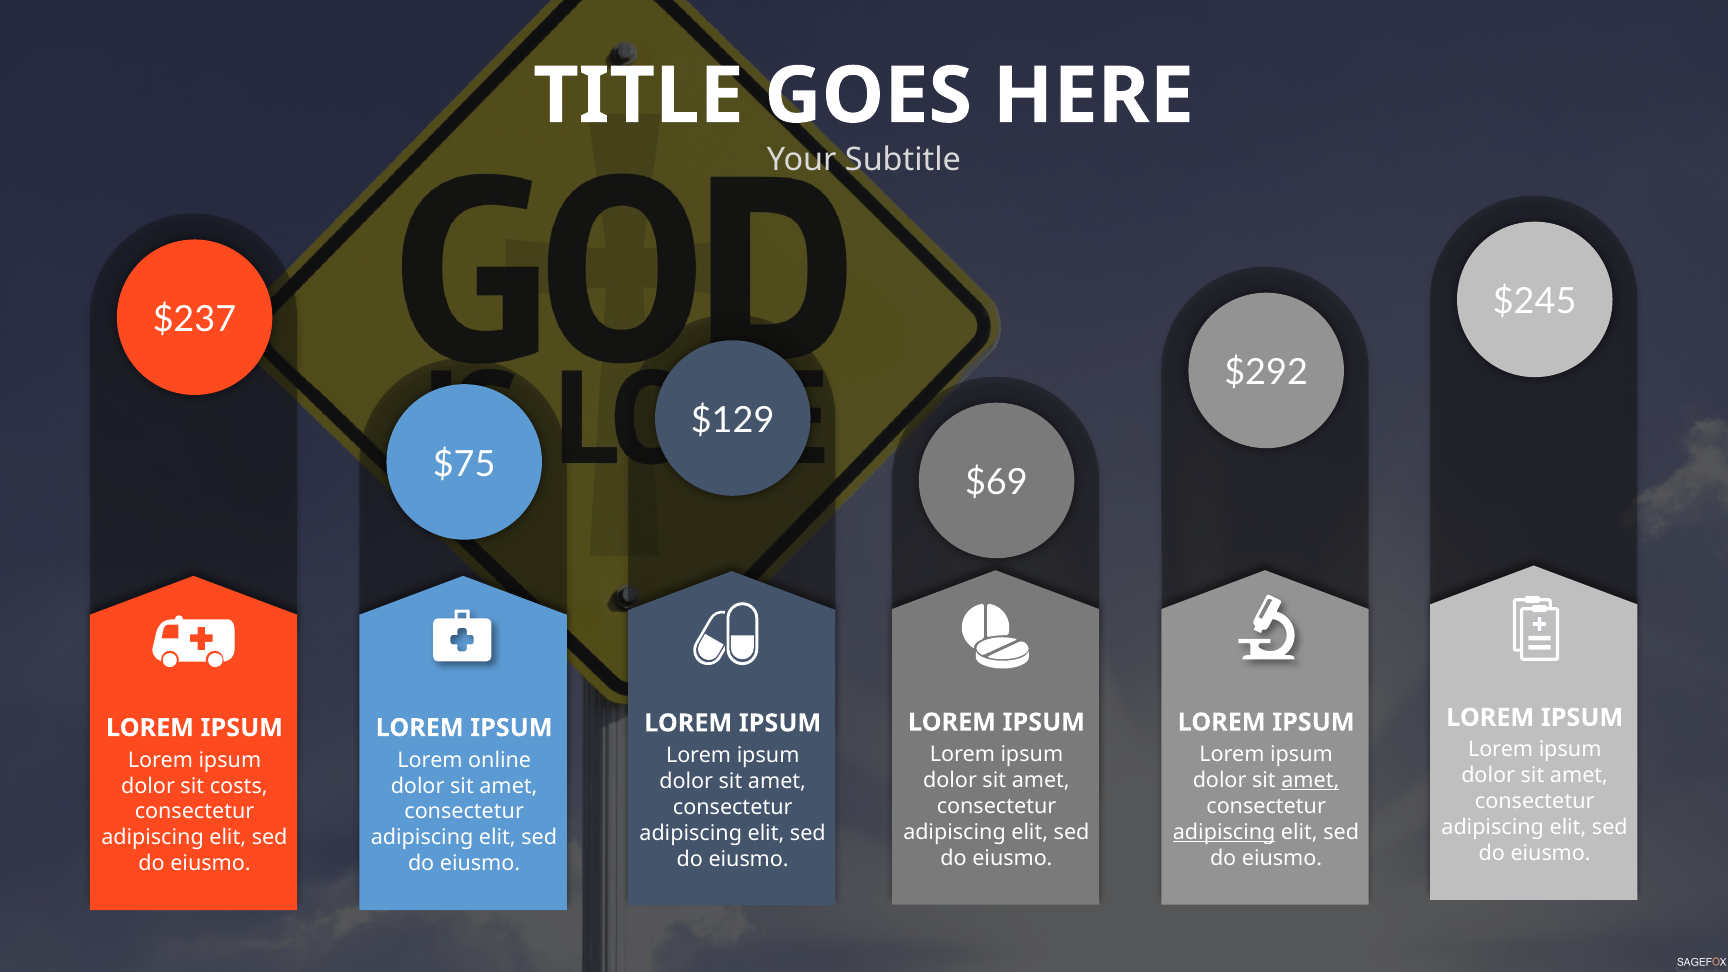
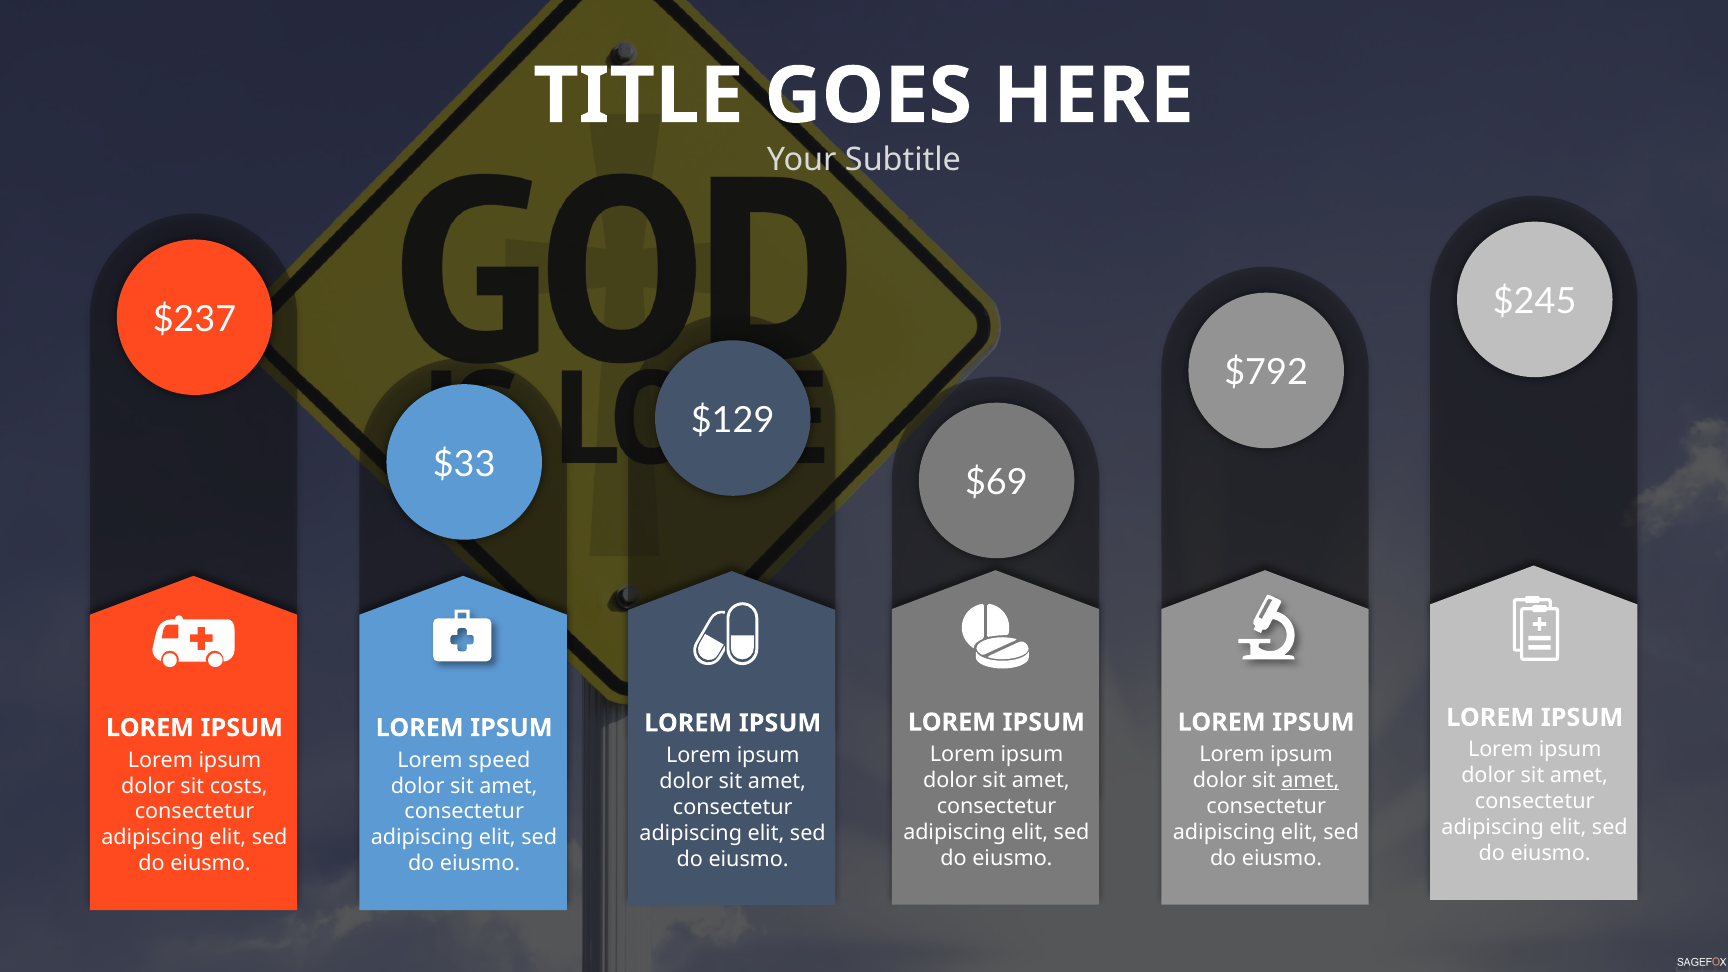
$292: $292 -> $792 (1266, 373)
$75: $75 -> $33 (464, 464)
online: online -> speed (499, 760)
adipiscing underline: present -> none (1224, 832)
